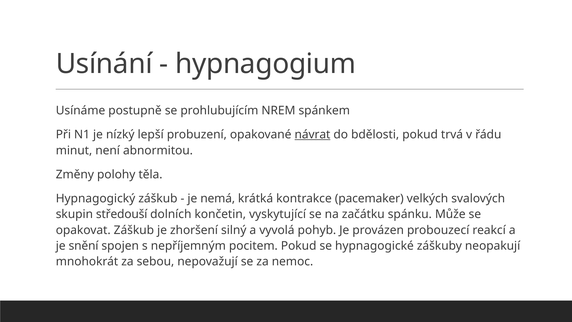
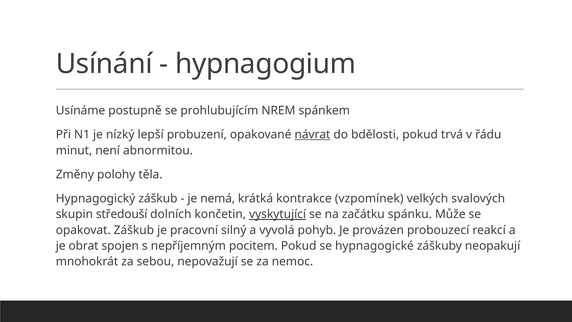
pacemaker: pacemaker -> vzpomínek (369, 198)
vyskytující underline: none -> present (278, 214)
zhoršení: zhoršení -> pracovní (194, 230)
snění: snění -> obrat (84, 246)
